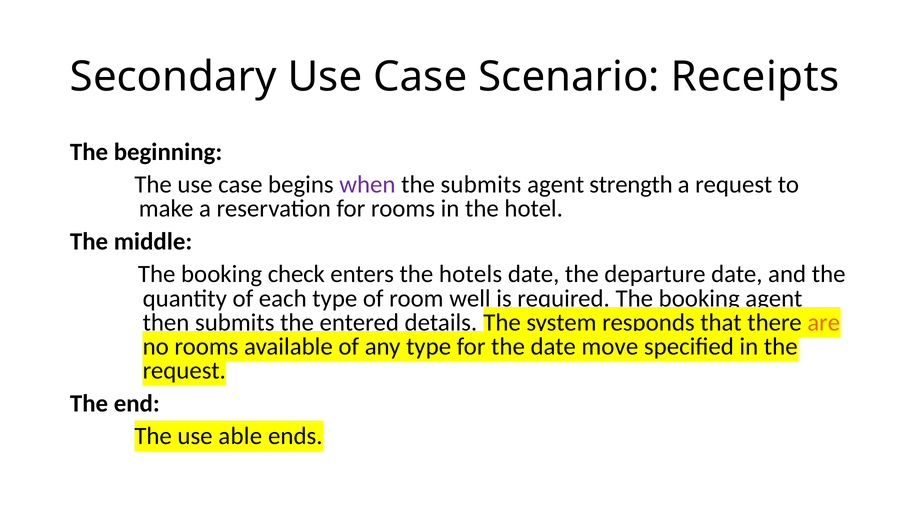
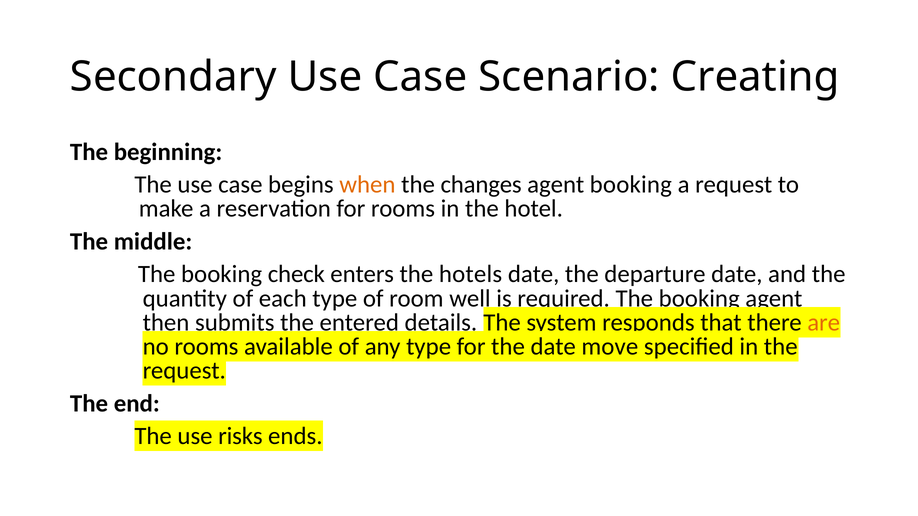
Receipts: Receipts -> Creating (755, 77)
when colour: purple -> orange (367, 185)
the submits: submits -> changes (481, 185)
agent strength: strength -> booking (631, 185)
able: able -> risks (240, 436)
